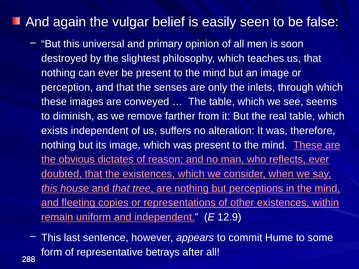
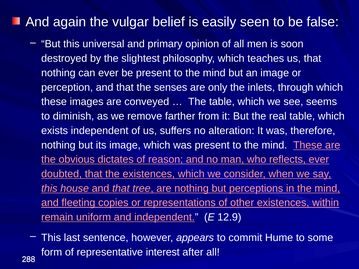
betrays: betrays -> interest (163, 252)
